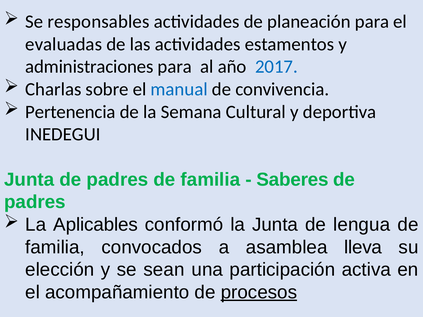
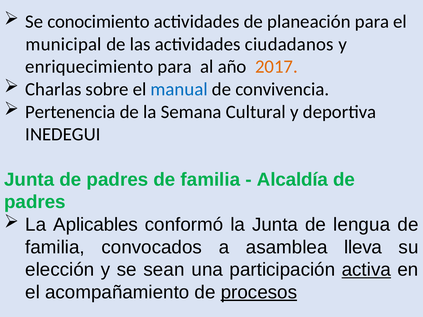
responsables: responsables -> conocimiento (99, 22)
evaluadas: evaluadas -> municipal (64, 44)
estamentos: estamentos -> ciudadanos (289, 44)
administraciones: administraciones -> enriquecimiento (89, 67)
2017 colour: blue -> orange (276, 67)
Saberes: Saberes -> Alcaldía (292, 180)
activa underline: none -> present (366, 270)
